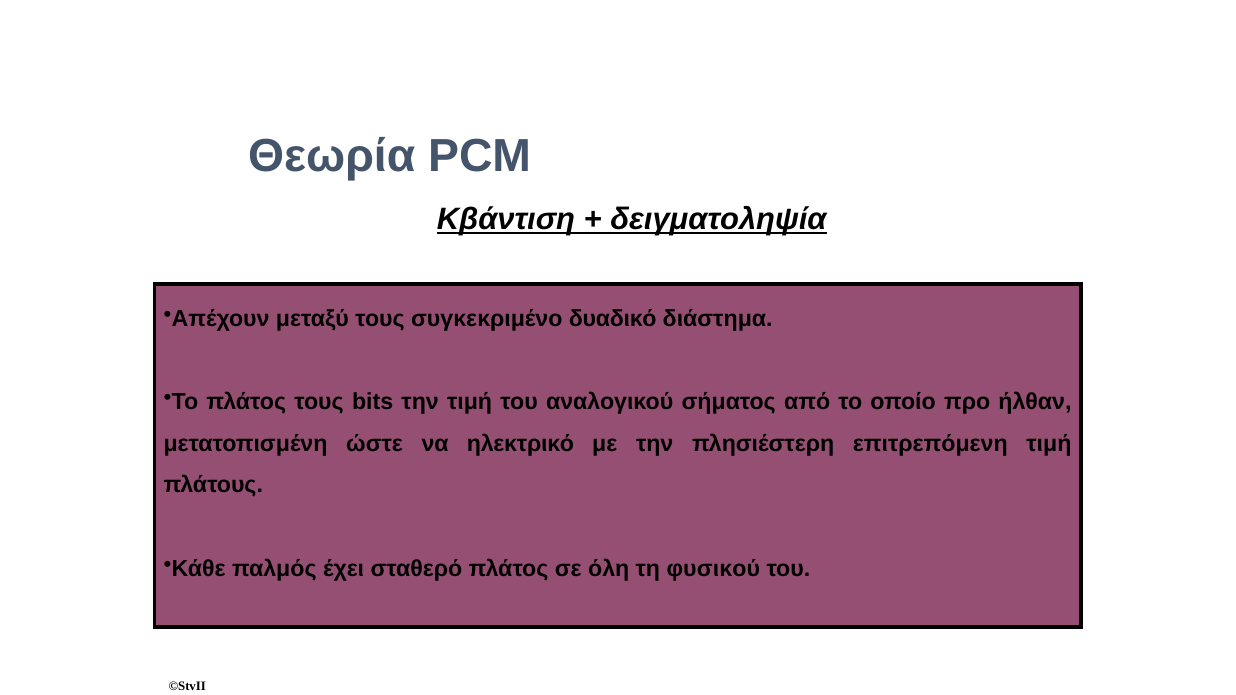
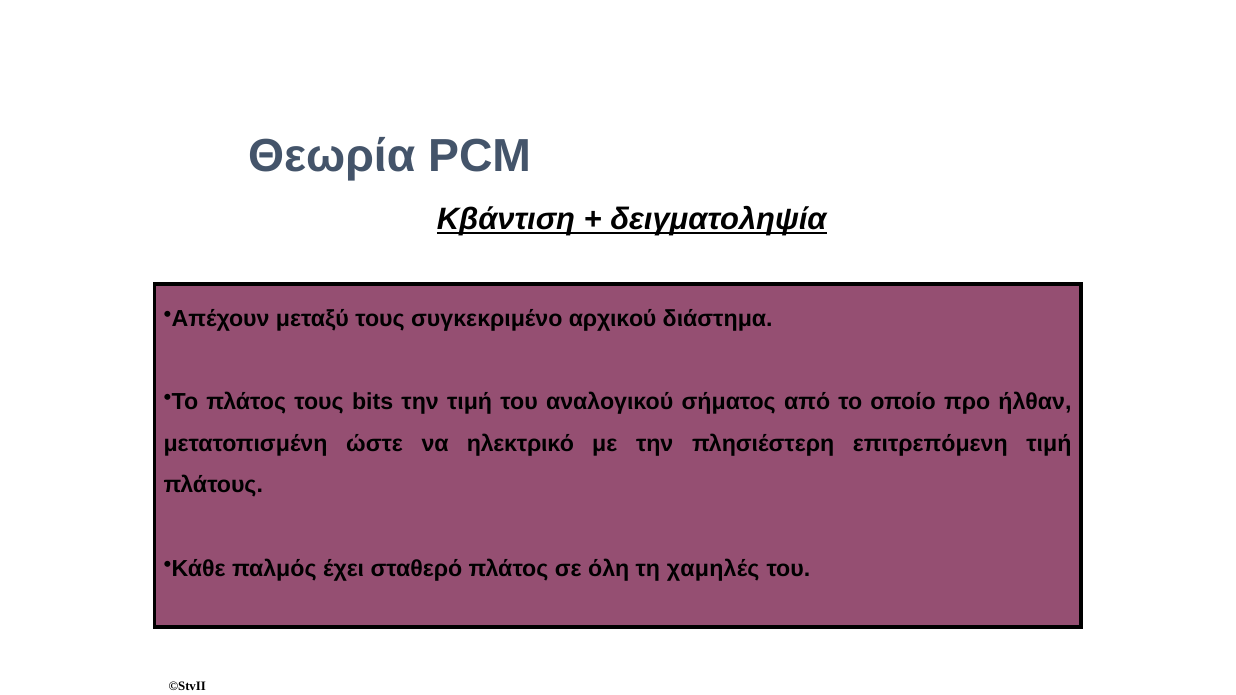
δυαδικό: δυαδικό -> αρχικού (613, 318)
φυσικού: φυσικού -> χαμηλές (713, 569)
